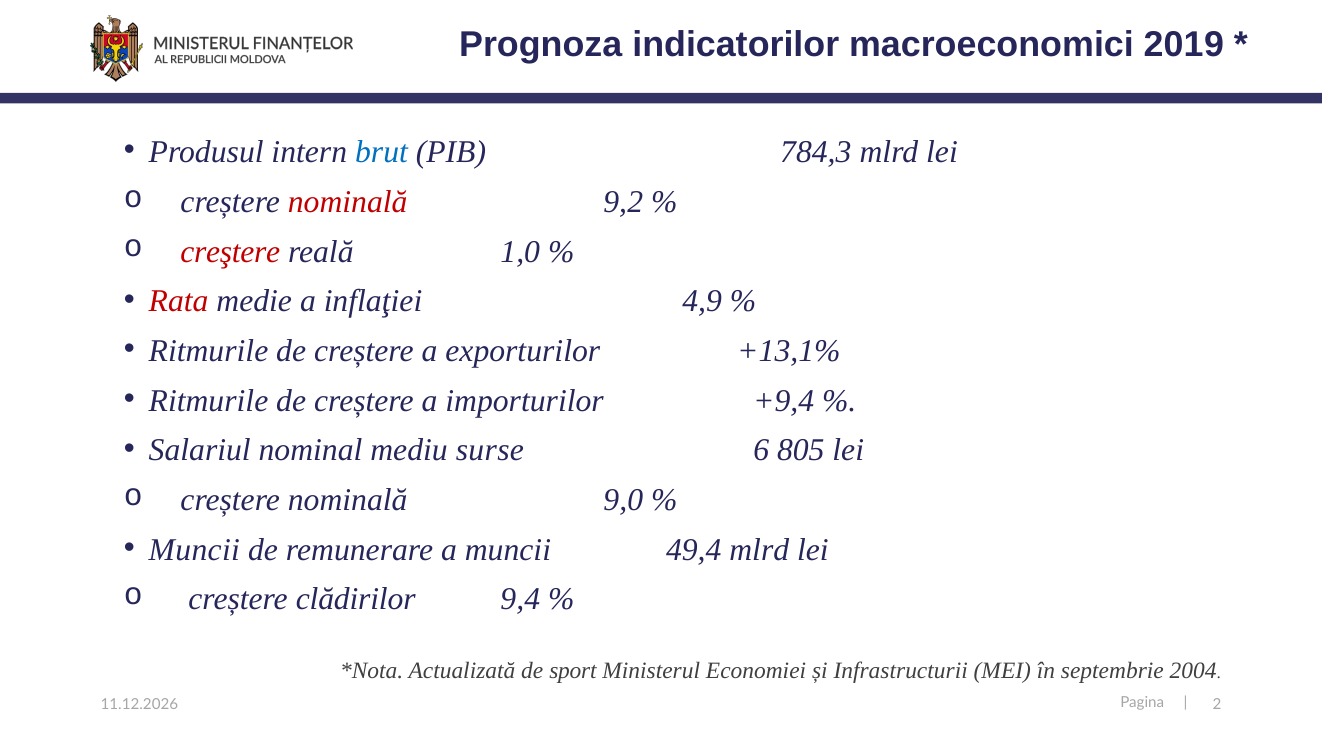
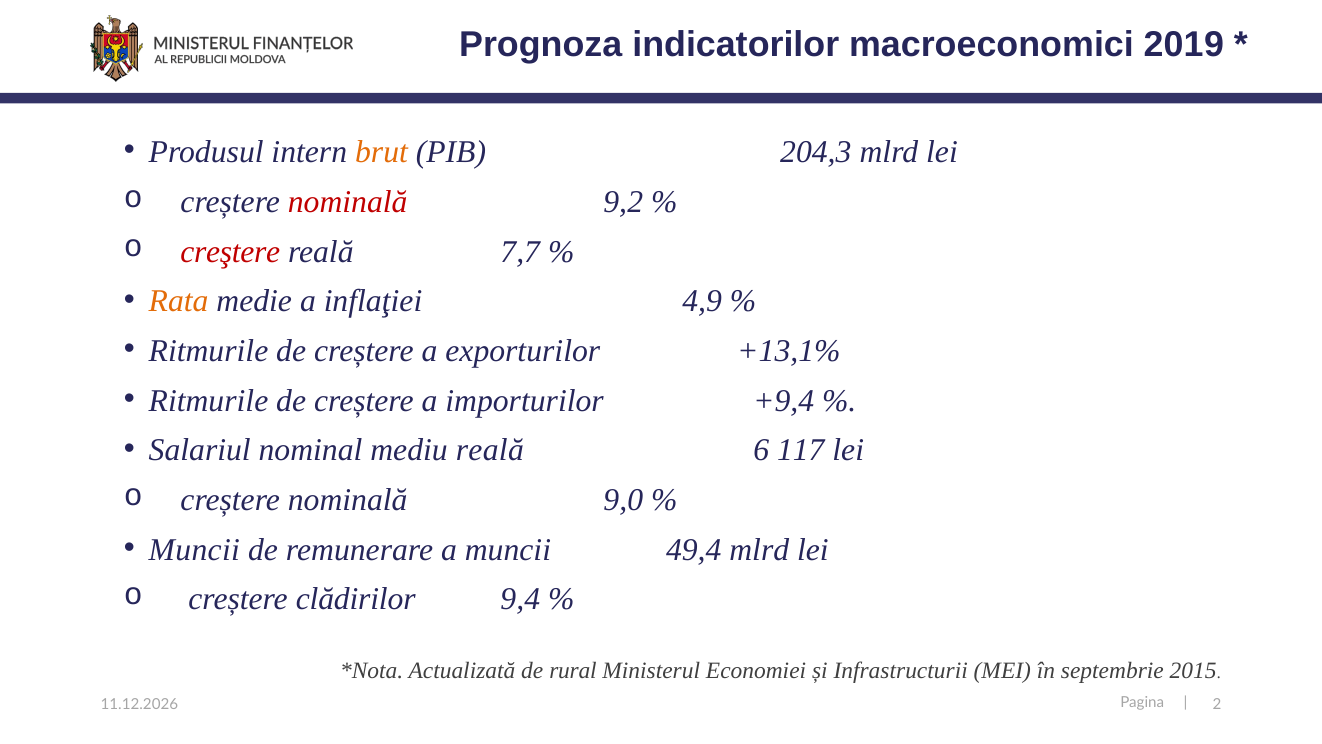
brut colour: blue -> orange (381, 152)
784,3: 784,3 -> 204,3 (816, 152)
1,0: 1,0 -> 7,7 (520, 251)
Rata colour: red -> orange (179, 301)
mediu surse: surse -> reală (490, 450)
805: 805 -> 117 (801, 450)
sport: sport -> rural (573, 671)
2004: 2004 -> 2015 (1193, 671)
